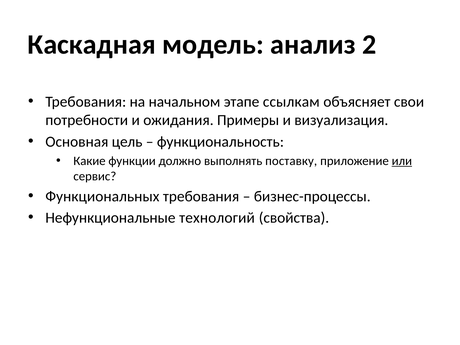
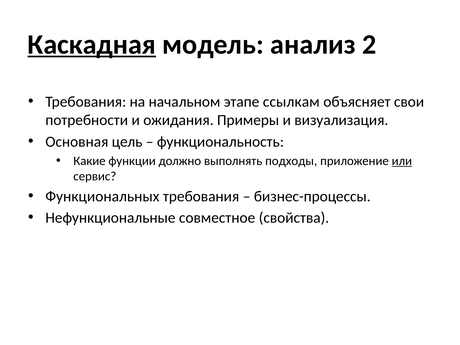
Каскадная underline: none -> present (92, 45)
поставку: поставку -> подходы (291, 161)
технологий: технологий -> совместное (217, 218)
